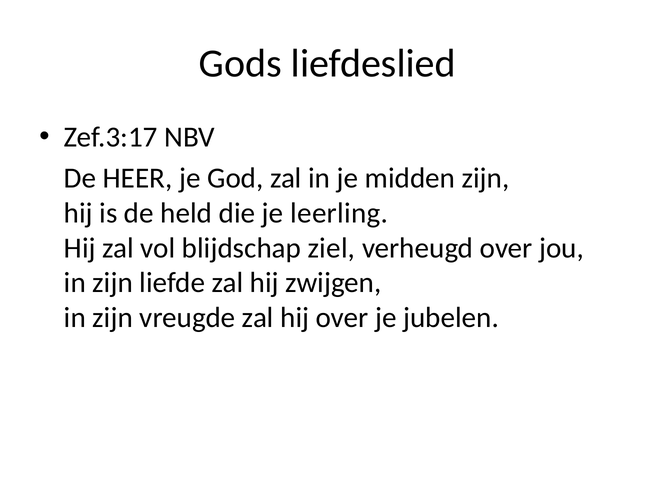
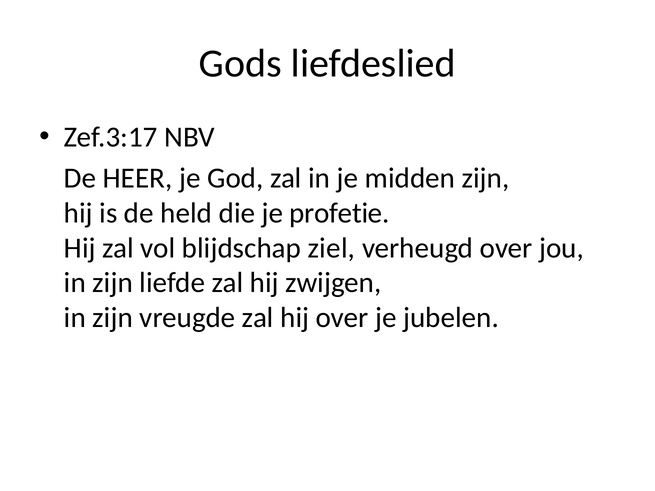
leerling: leerling -> profetie (339, 213)
